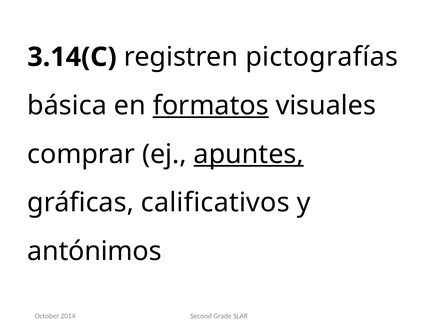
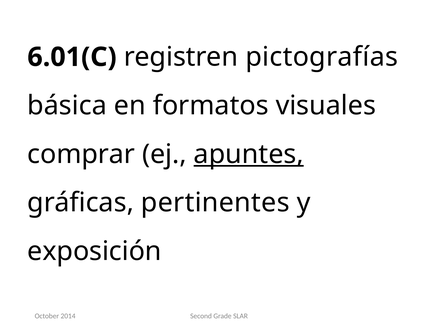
3.14(C: 3.14(C -> 6.01(C (72, 57)
formatos underline: present -> none (211, 106)
calificativos: calificativos -> pertinentes (215, 203)
antónimos: antónimos -> exposición (94, 251)
